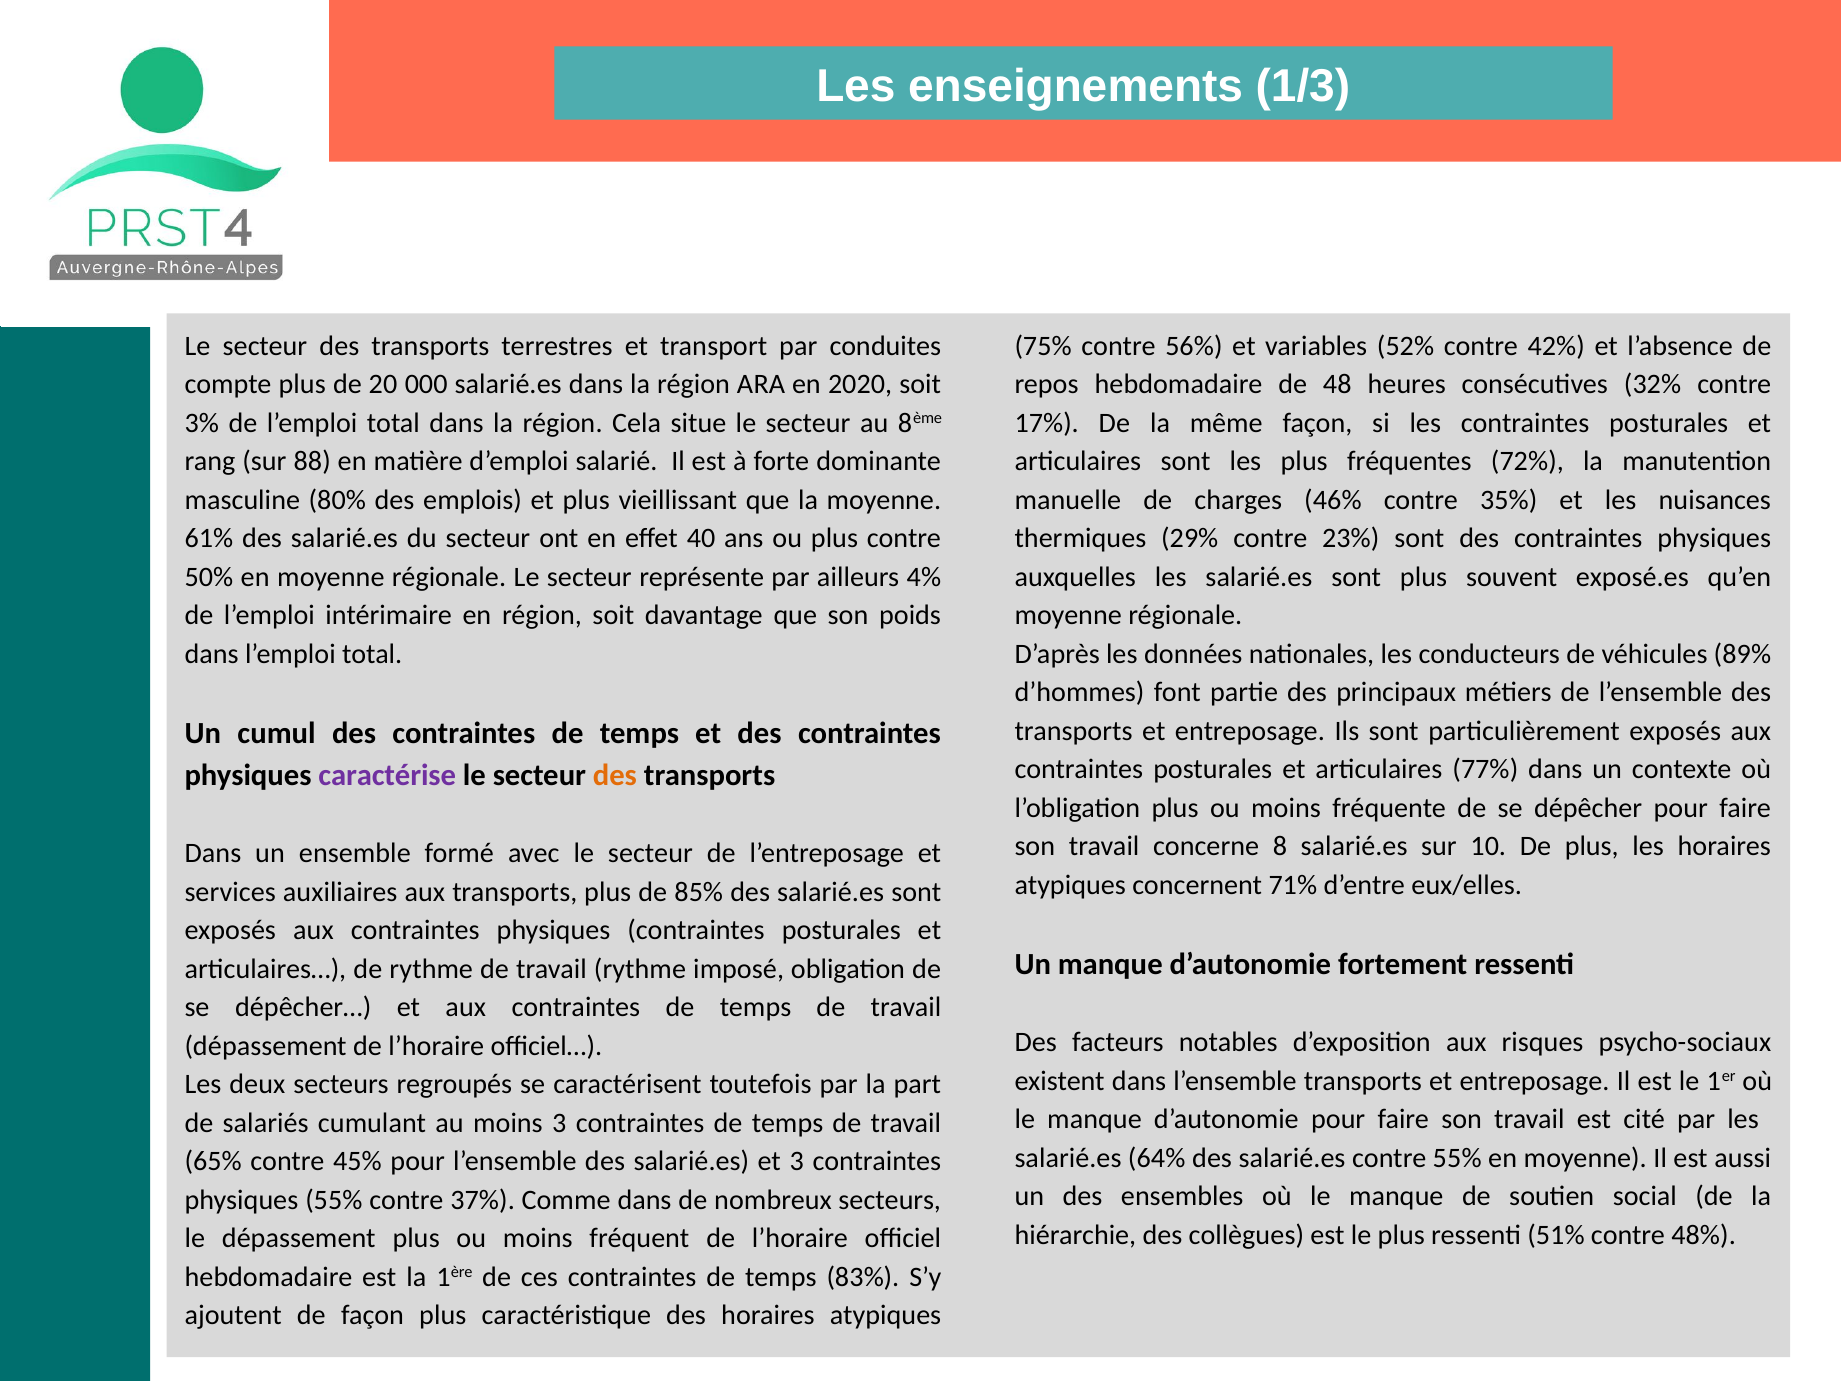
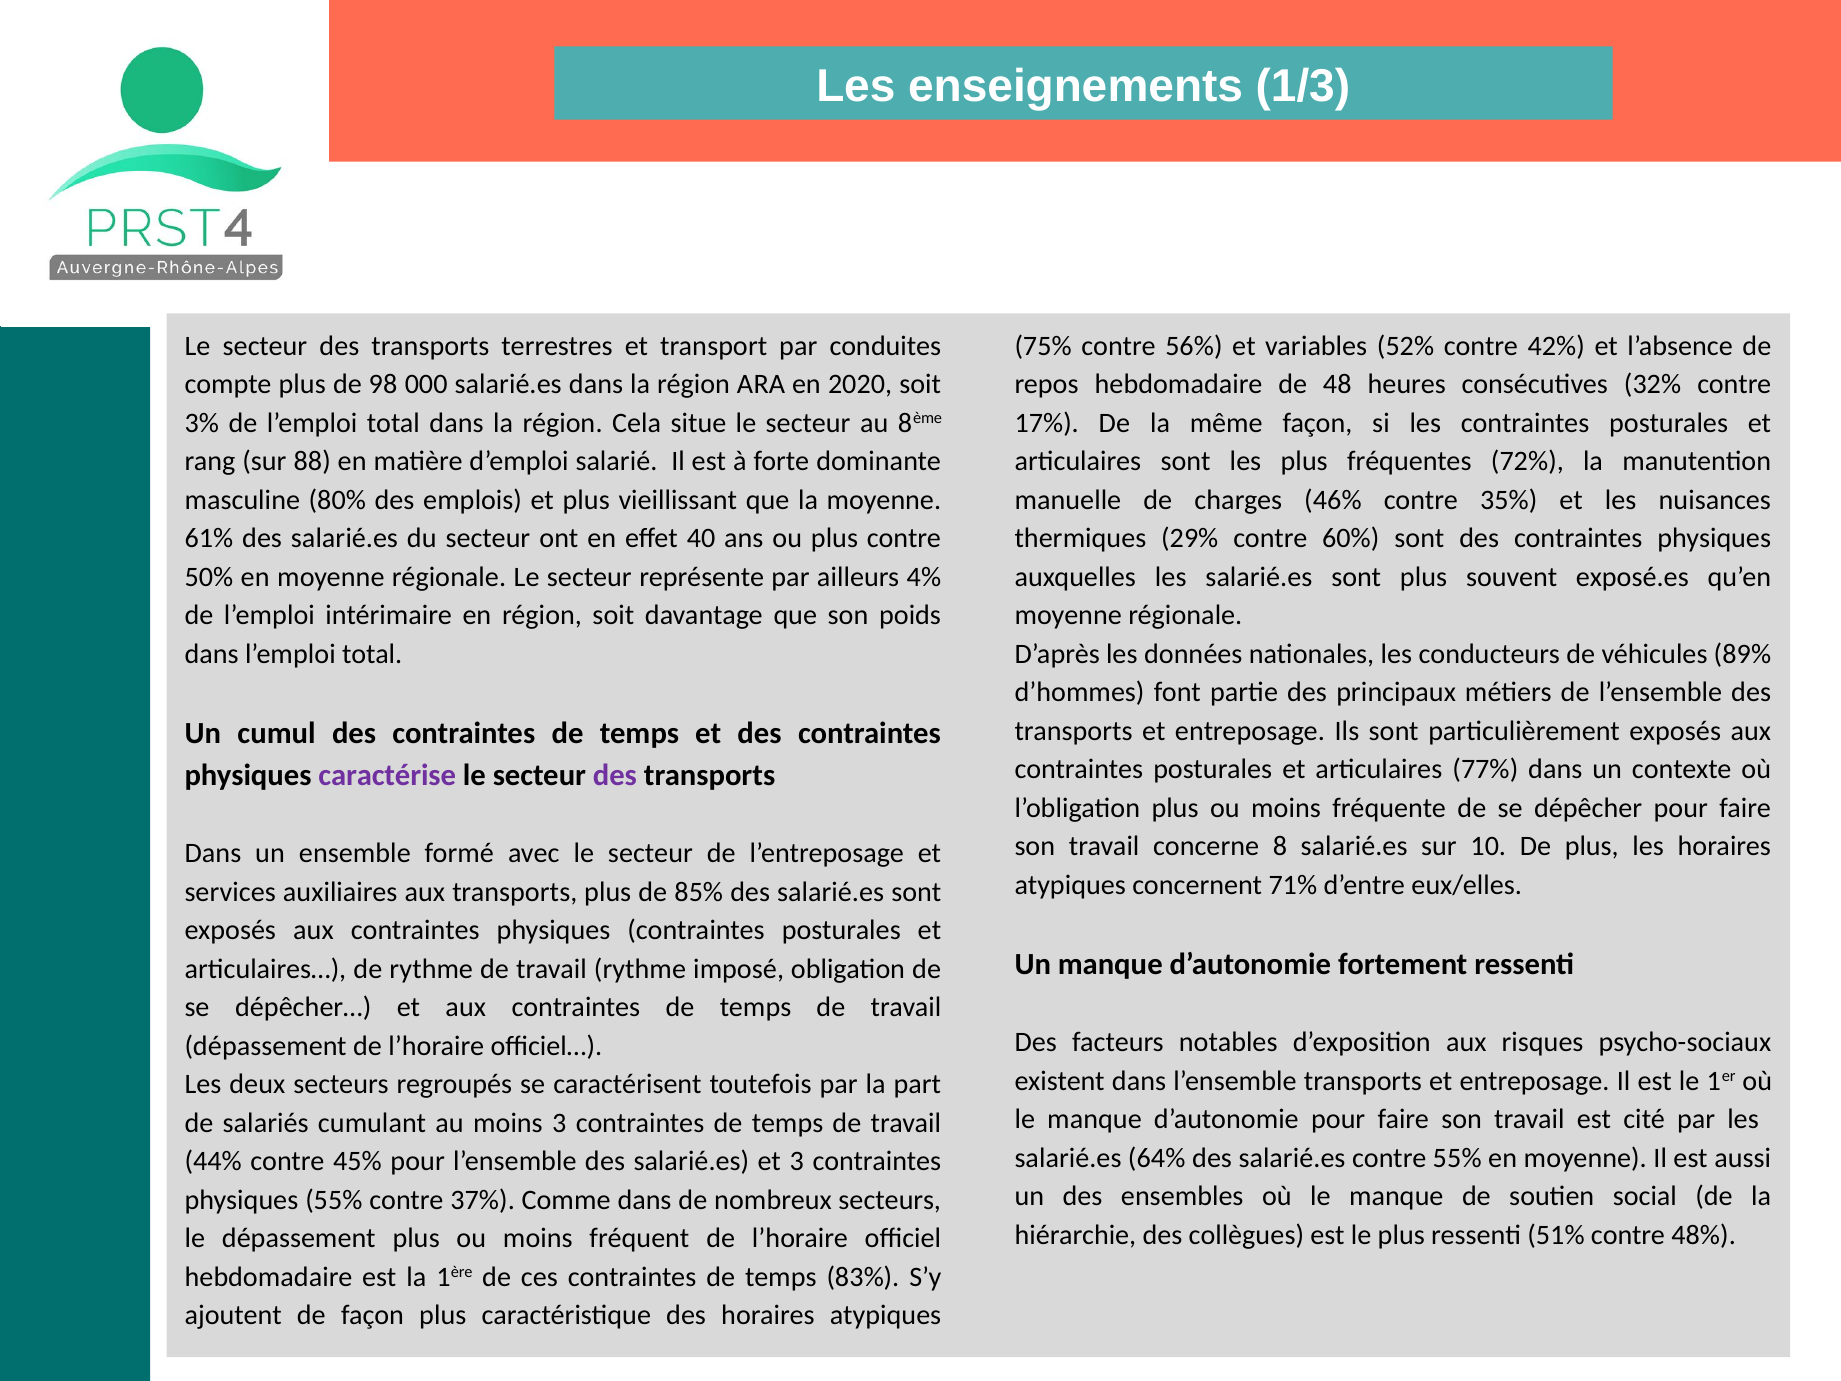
20: 20 -> 98 (383, 384)
23%: 23% -> 60% (1351, 538)
des colour: orange -> purple (615, 775)
65%: 65% -> 44% (213, 1161)
